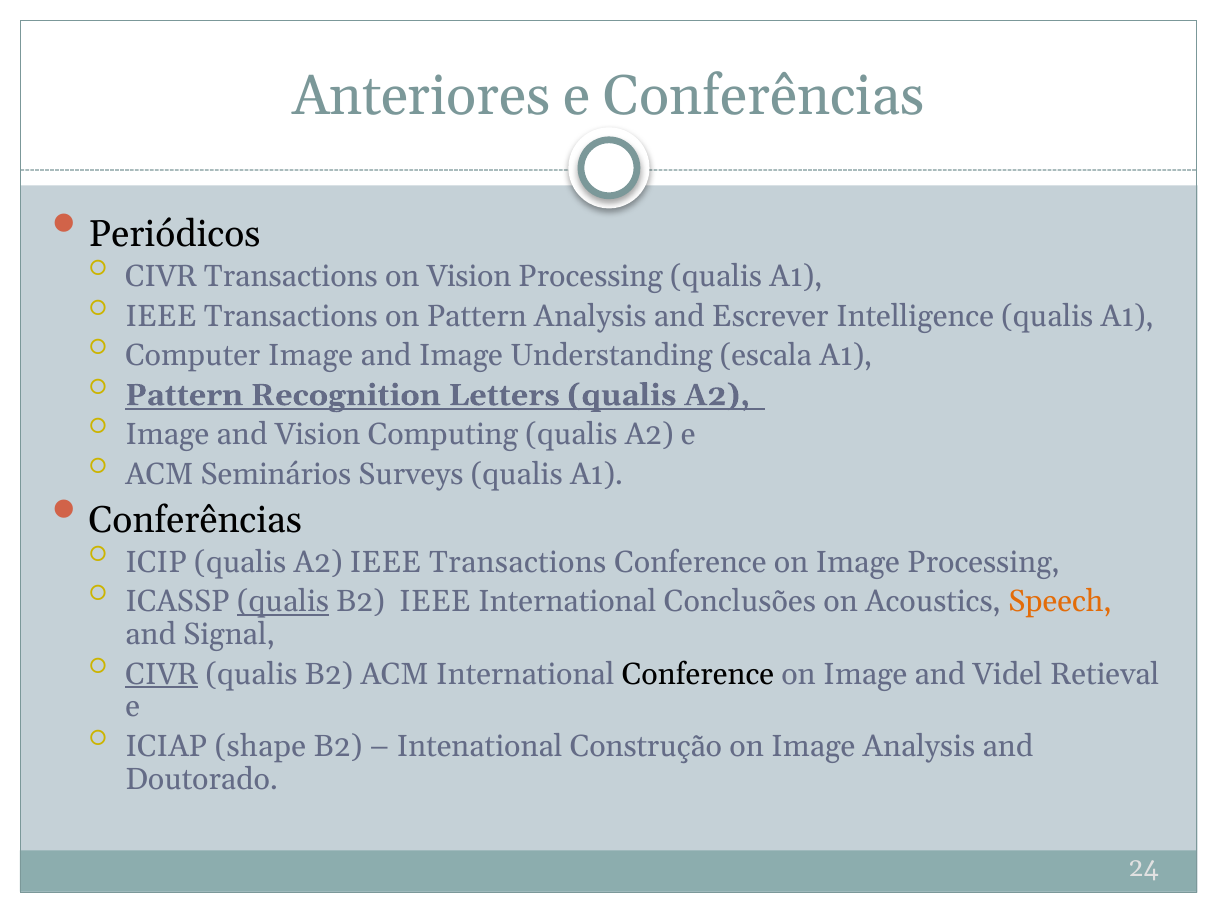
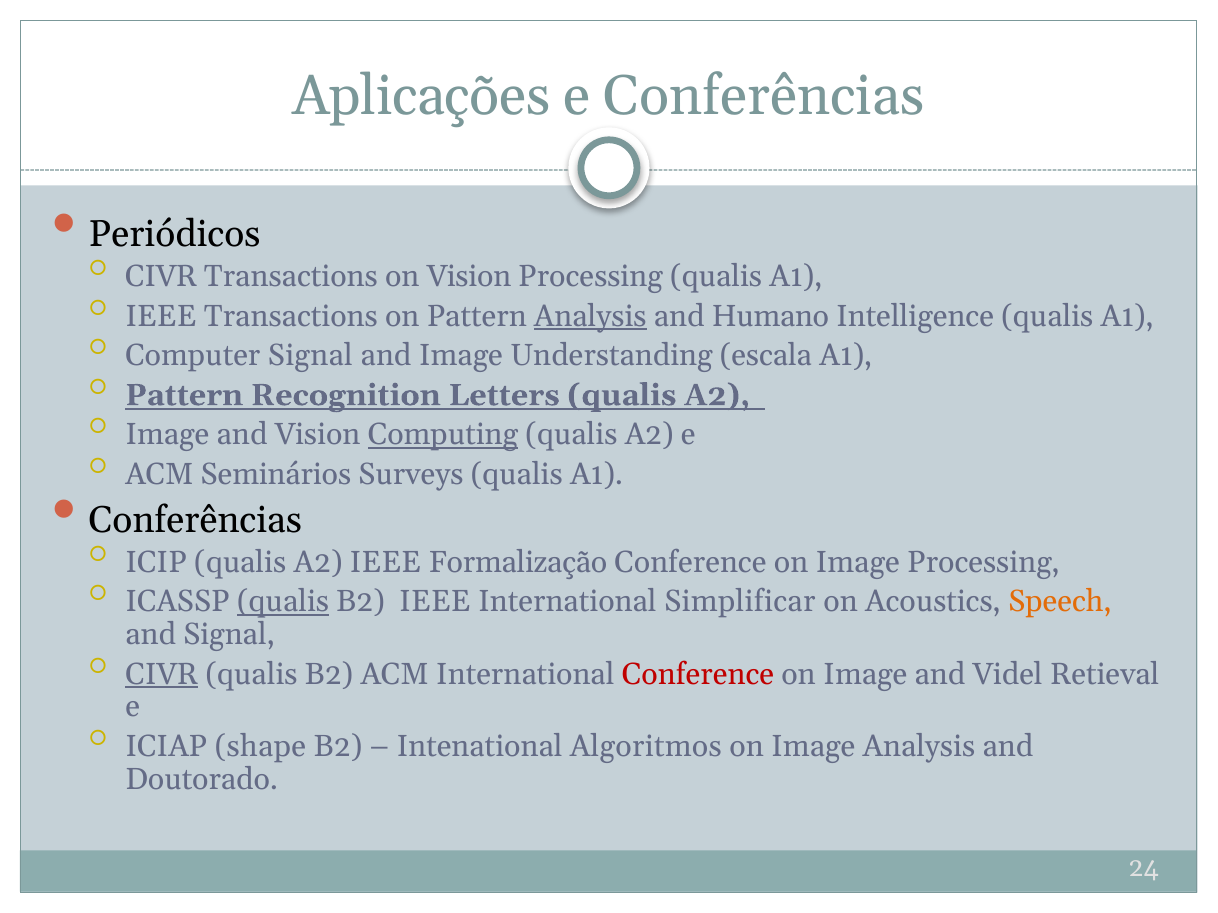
Anteriores: Anteriores -> Aplicações (421, 96)
Analysis underline: none -> present (590, 316)
Escrever: Escrever -> Humano (770, 316)
Computer Image: Image -> Signal (310, 356)
Computing underline: none -> present (443, 435)
A2 IEEE Transactions: Transactions -> Formalização (518, 562)
Conclusões: Conclusões -> Simplificar (740, 602)
Conference colour: black -> red (698, 674)
Construção: Construção -> Algoritmos (646, 747)
